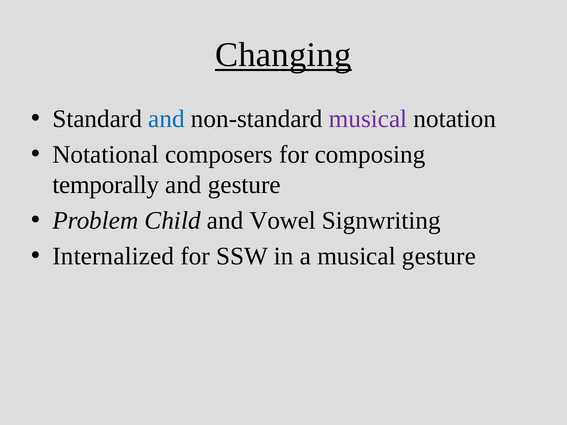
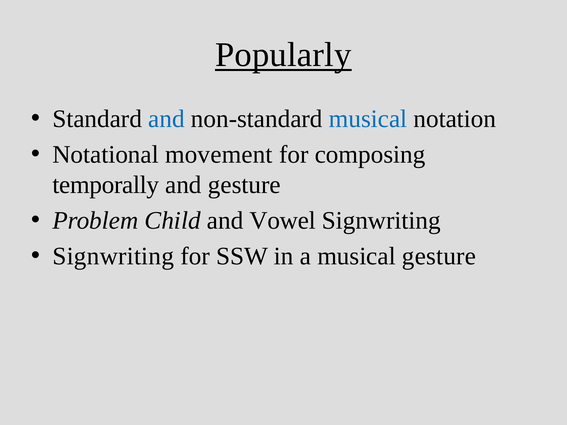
Changing: Changing -> Popularly (283, 55)
musical colour: purple -> blue (368, 119)
composers: composers -> movement (219, 155)
Internalized: Internalized -> Signwriting (113, 256)
